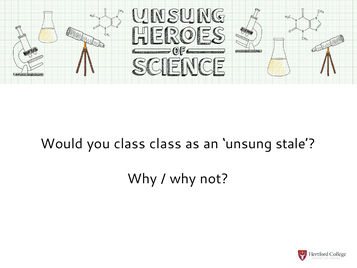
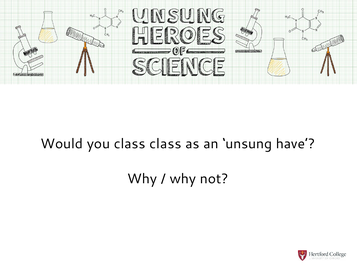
stale: stale -> have (295, 144)
